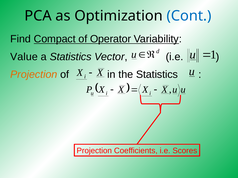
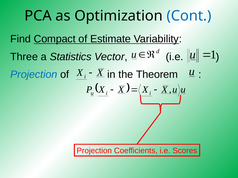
Operator: Operator -> Estimate (111, 39)
Value: Value -> Three (24, 57)
Projection colour: orange -> blue (34, 75)
the Statistics: Statistics -> Theorem (157, 75)
